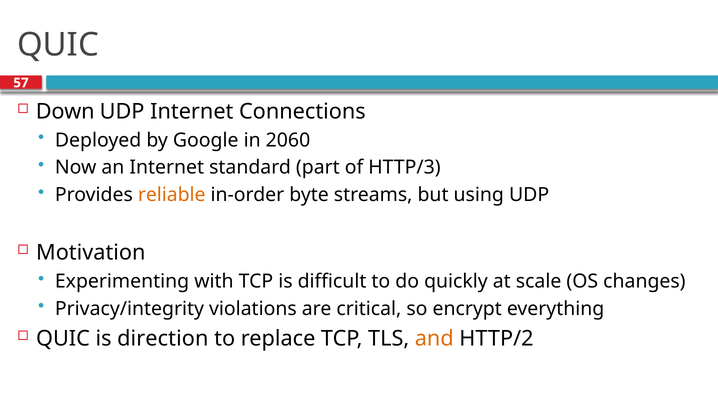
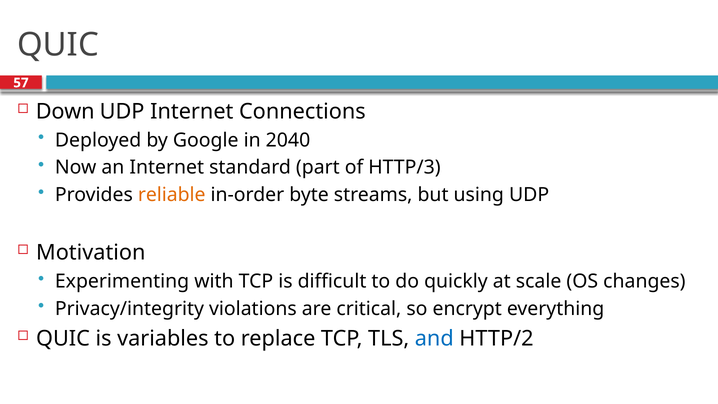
2060: 2060 -> 2040 (288, 140)
direction: direction -> variables (163, 339)
and colour: orange -> blue (434, 339)
